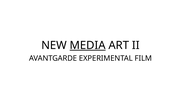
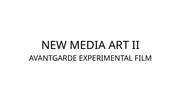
MEDIA underline: present -> none (88, 45)
